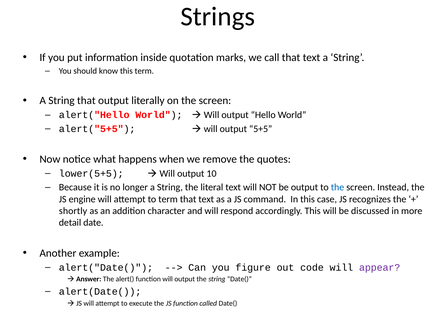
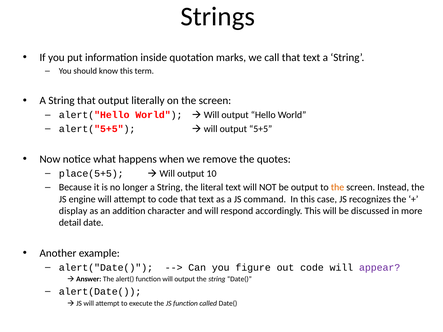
lower(5+5: lower(5+5 -> place(5+5 (91, 174)
the colour: blue -> orange (338, 187)
to term: term -> code (168, 199)
shortly: shortly -> display (73, 211)
